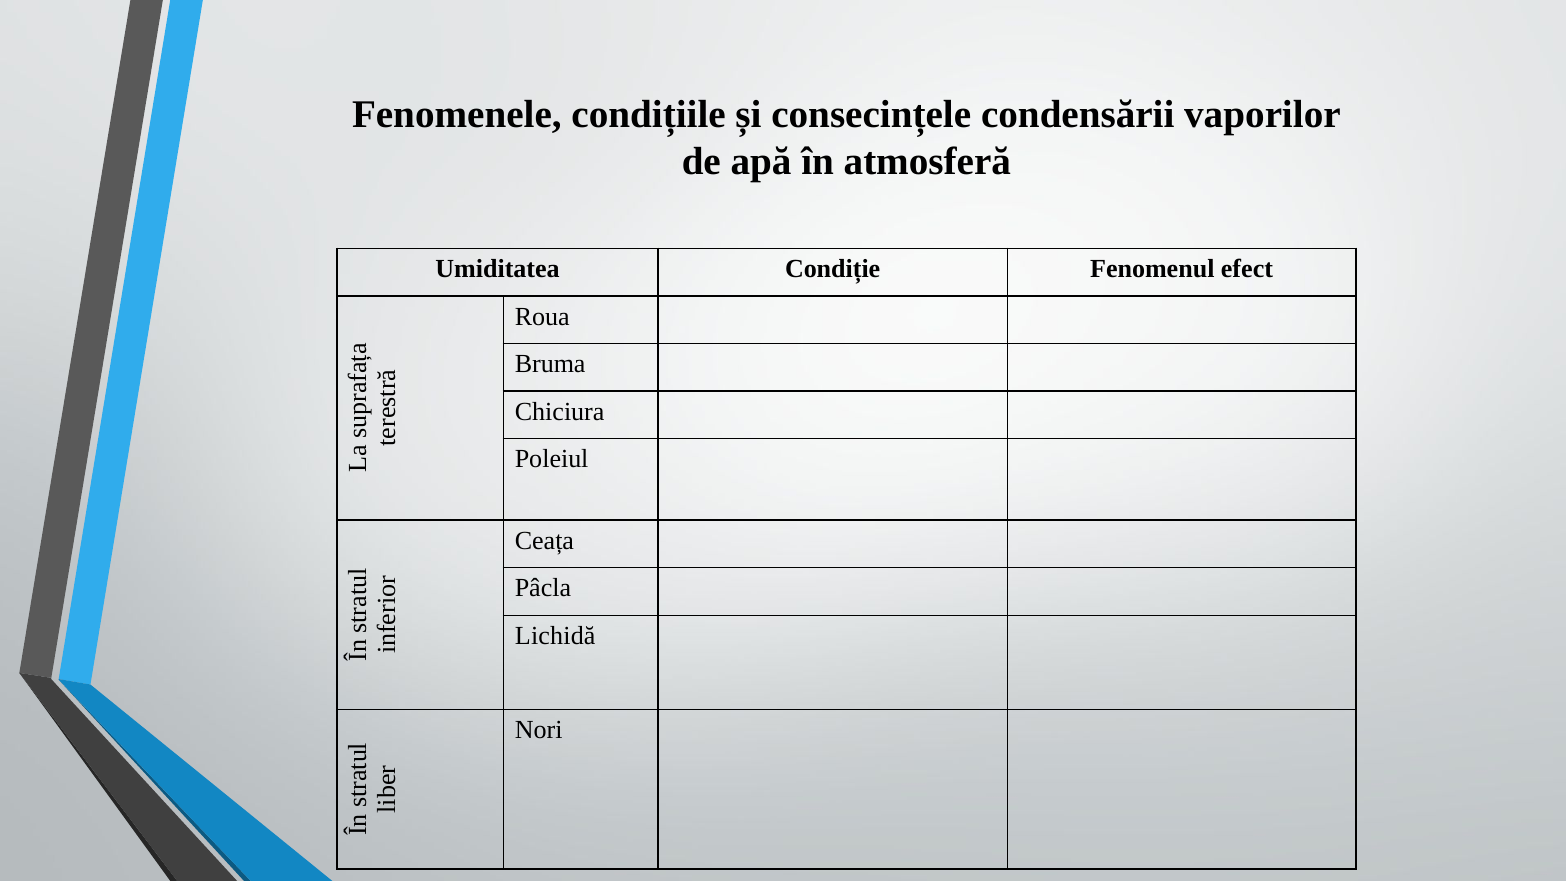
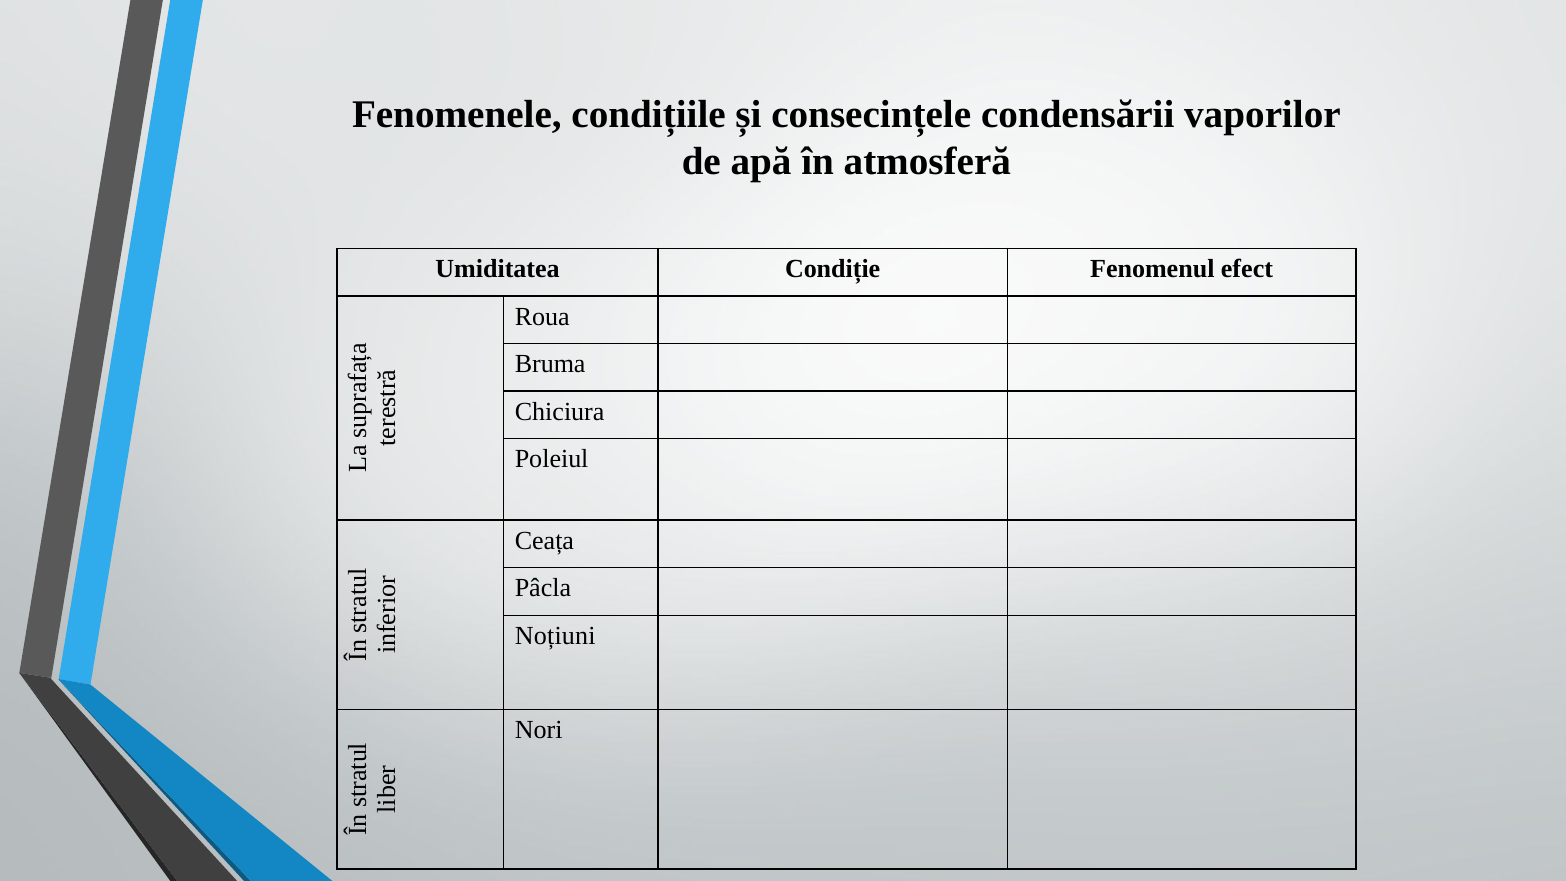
Lichidă: Lichidă -> Noțiuni (555, 636)
